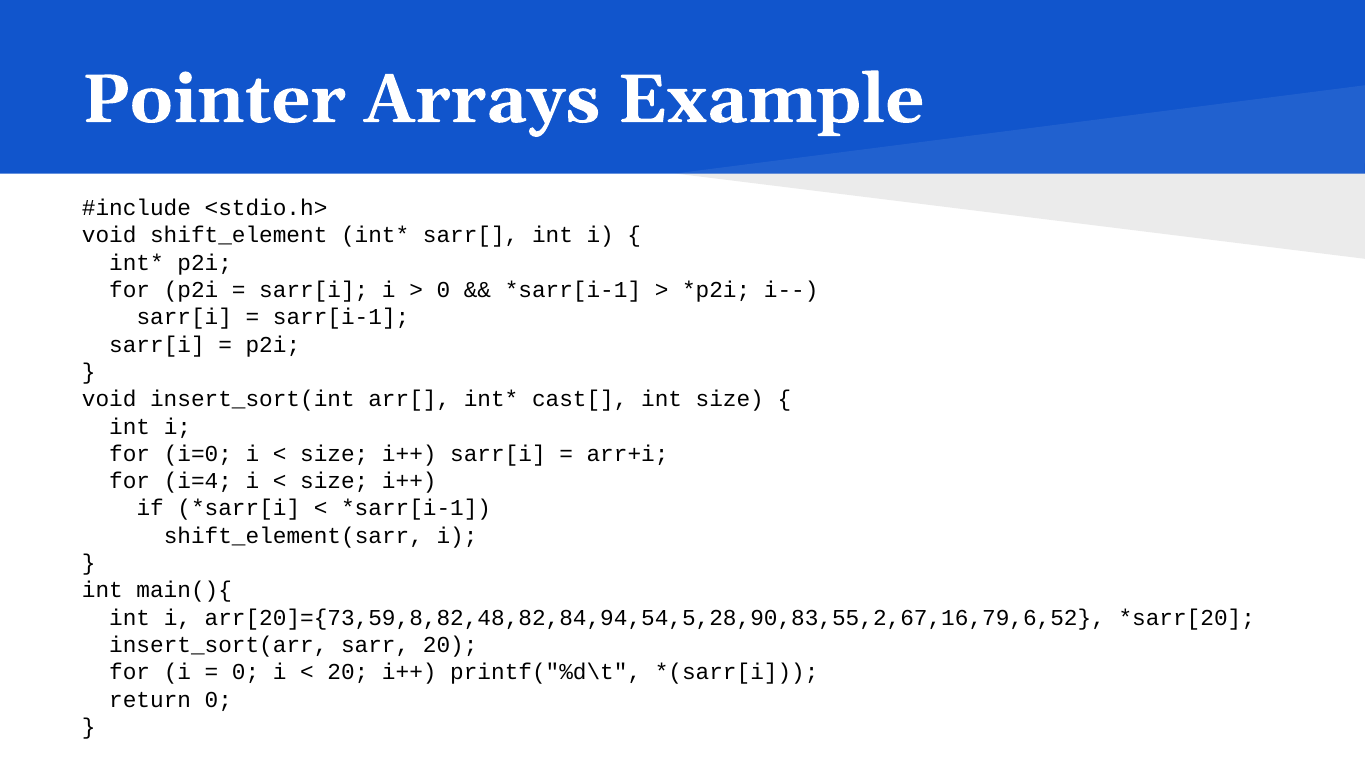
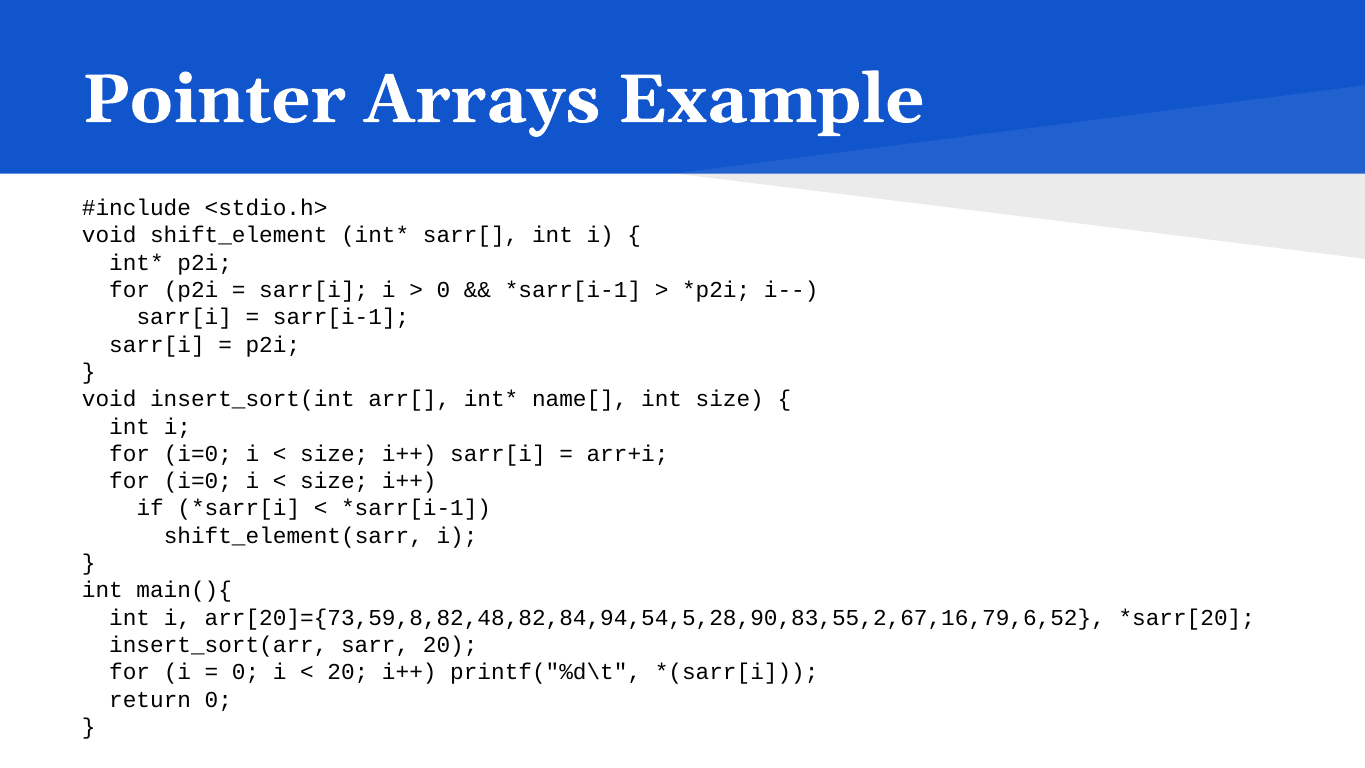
cast[: cast[ -> name[ (580, 399)
i=4: i=4 -> i=0 (198, 481)
